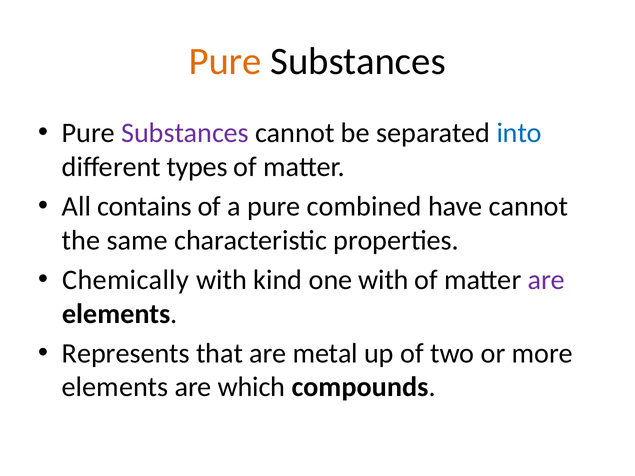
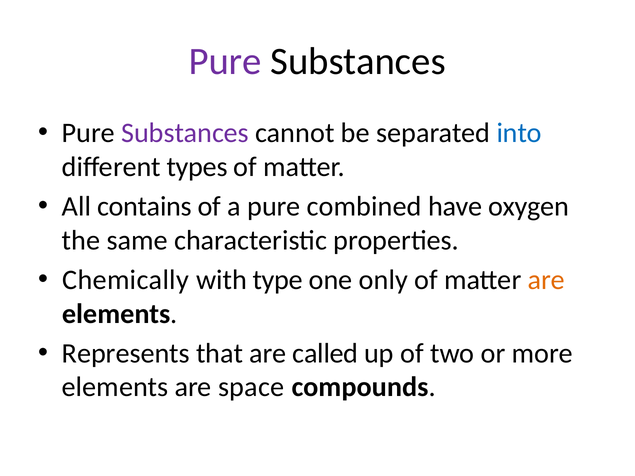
Pure colour: orange -> purple (225, 61)
have cannot: cannot -> oxygen (529, 207)
kind: kind -> type (278, 280)
one with: with -> only (383, 280)
are colour: purple -> orange (546, 280)
metal: metal -> called (325, 353)
which: which -> space (251, 387)
